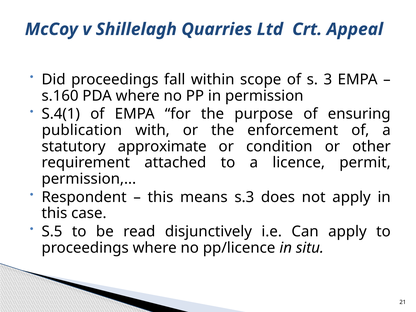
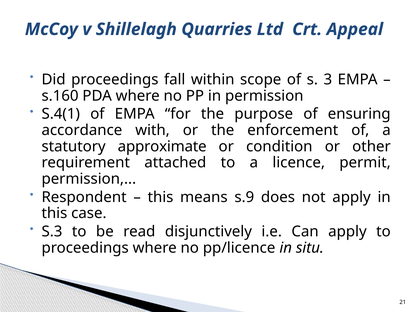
publication: publication -> accordance (82, 130)
s.3: s.3 -> s.9 (244, 197)
S.5: S.5 -> S.3 (52, 232)
